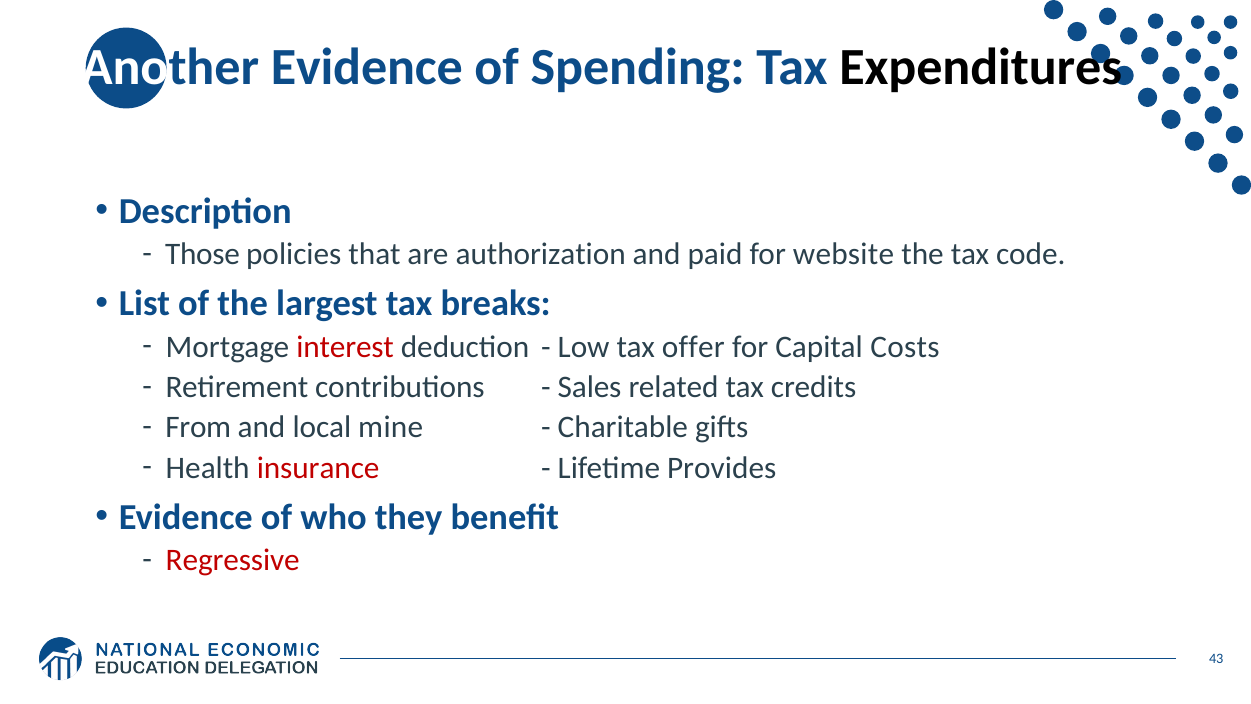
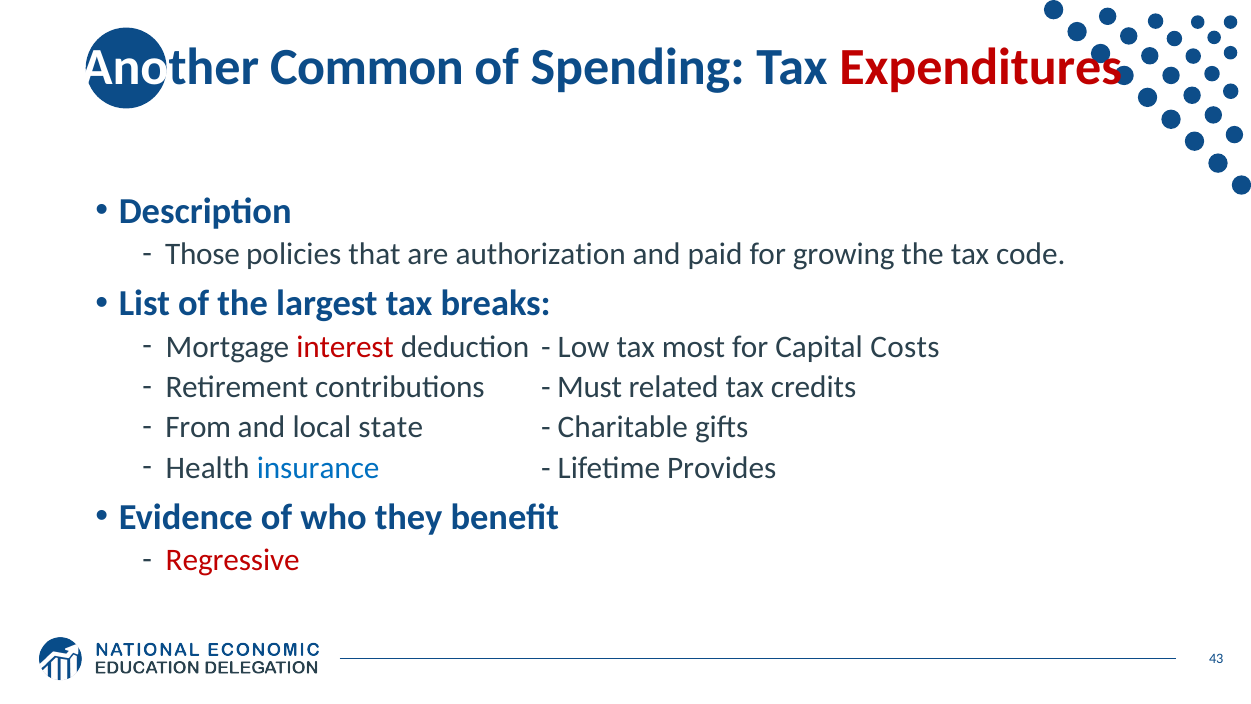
Another Evidence: Evidence -> Common (367, 68)
Expenditures colour: black -> red (981, 68)
website: website -> growing (844, 254)
offer: offer -> most (694, 347)
Sales: Sales -> Must (590, 387)
mine: mine -> state (391, 427)
insurance colour: red -> blue (318, 468)
